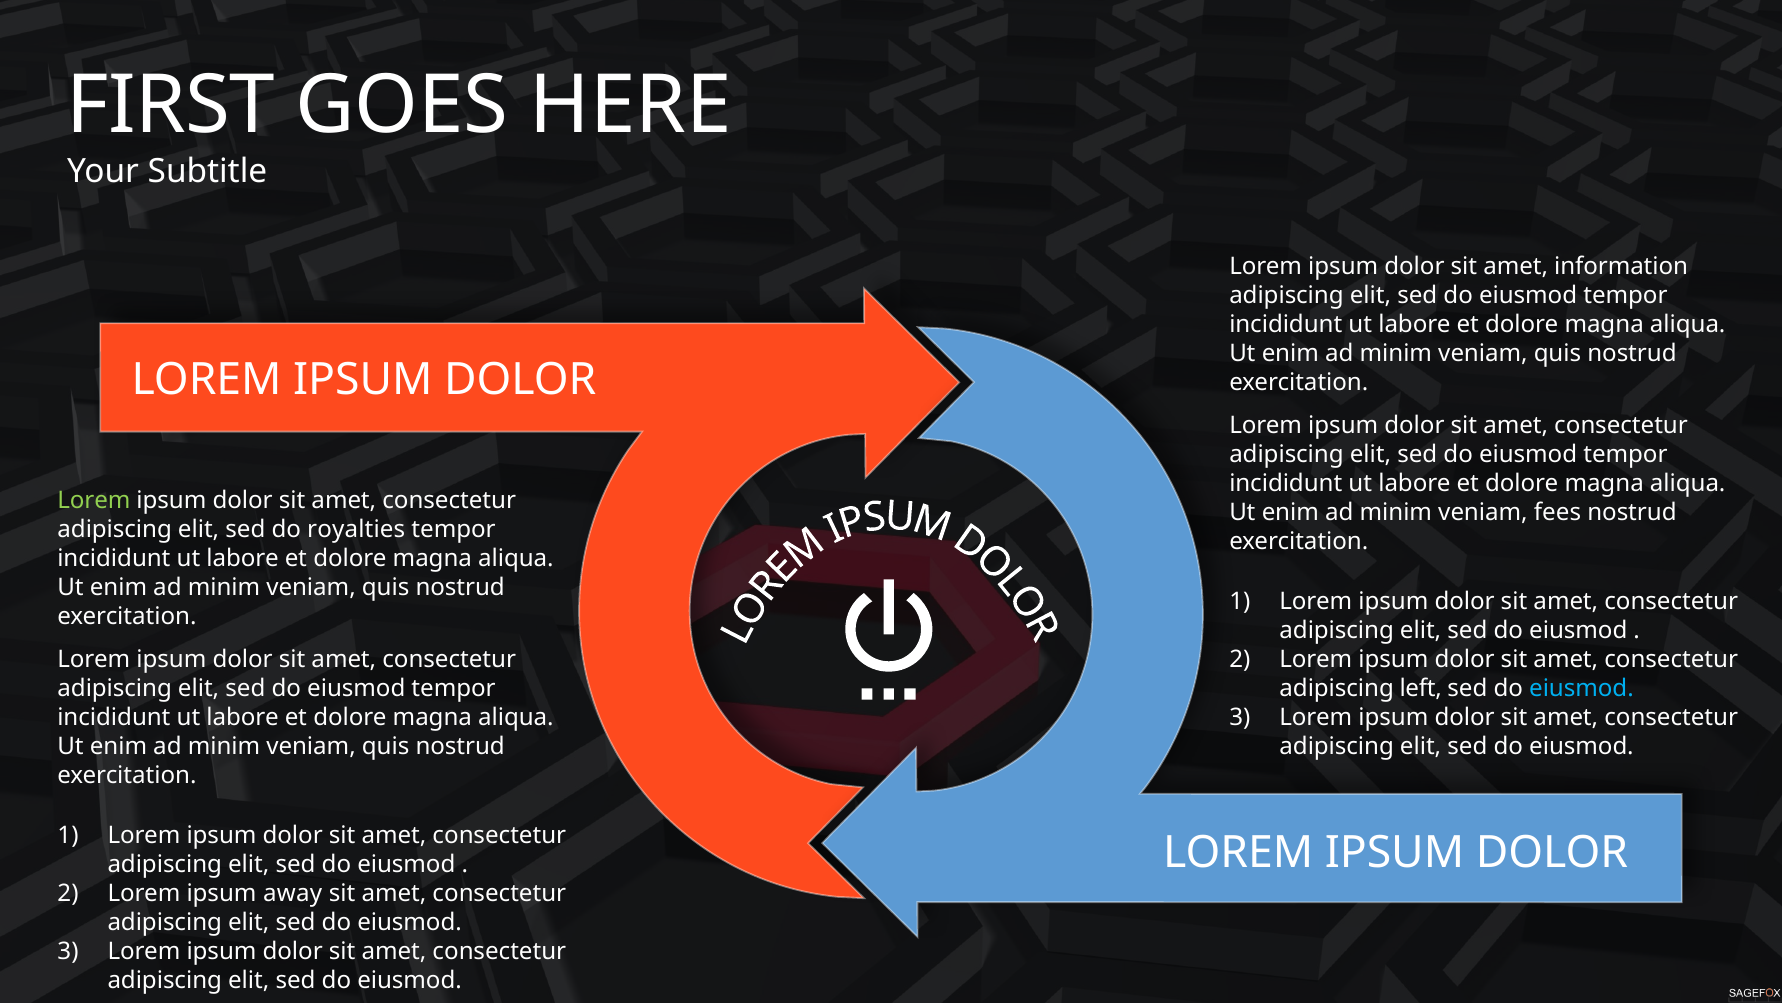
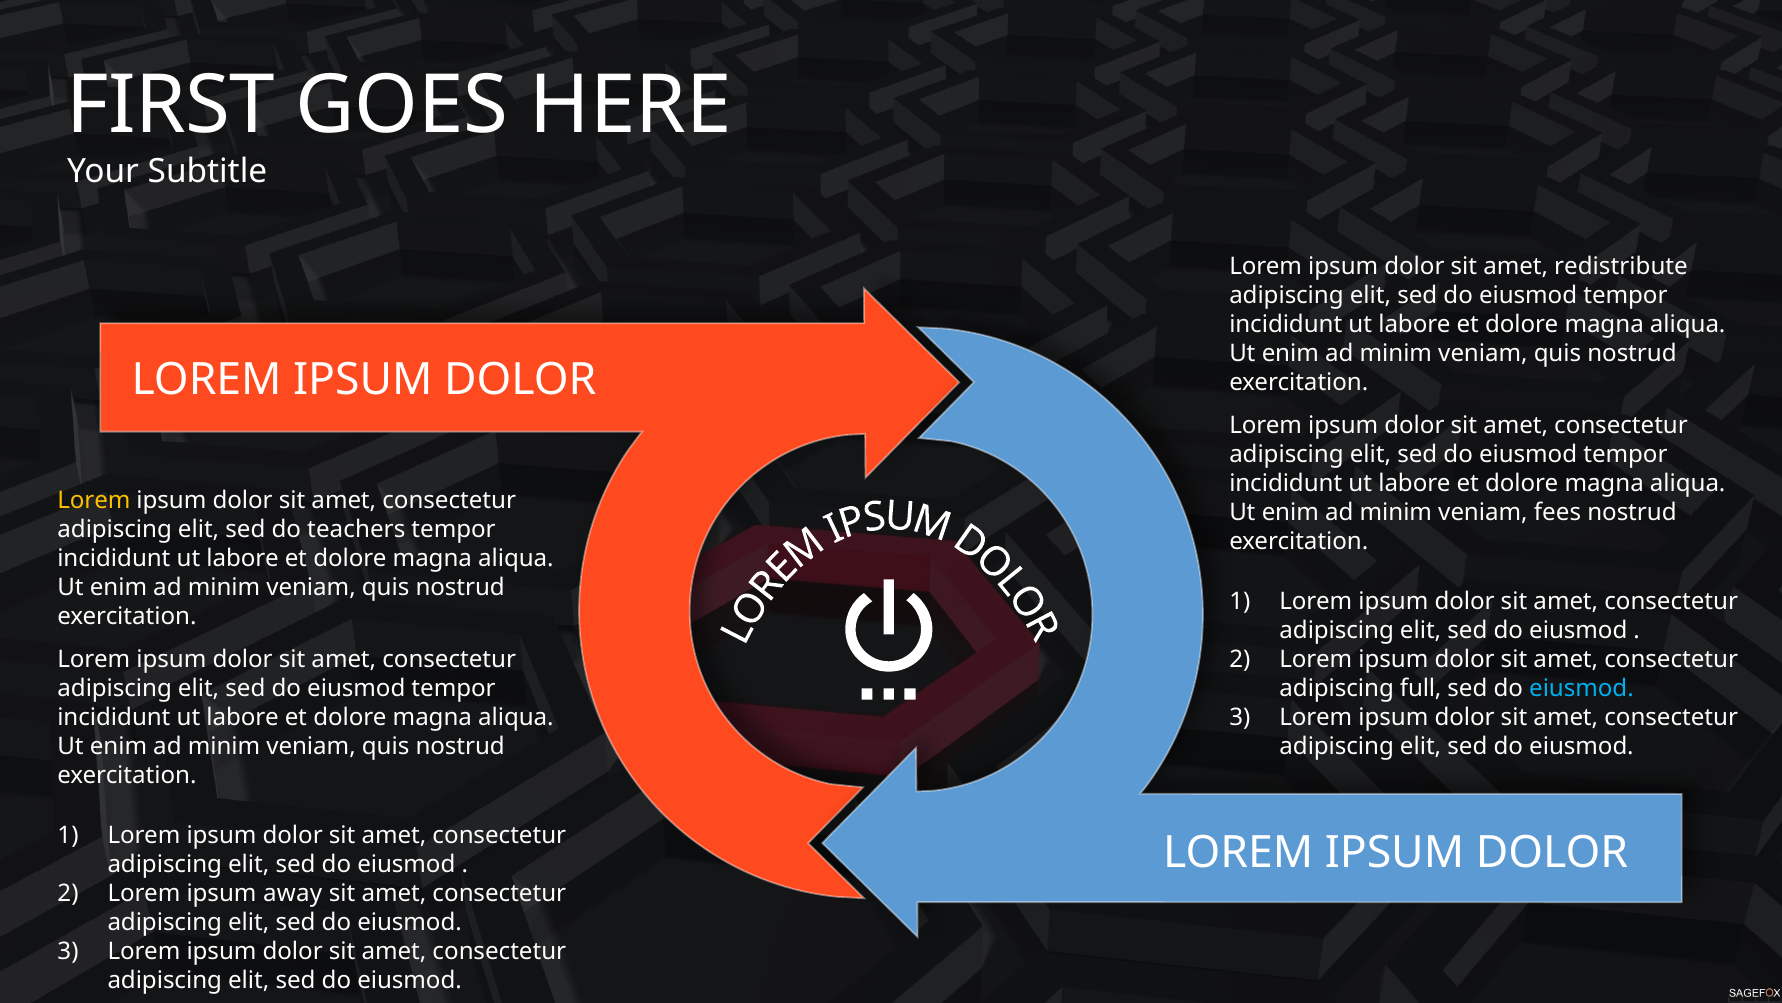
information: information -> redistribute (1621, 267)
Lorem colour: light green -> yellow (94, 501)
royalties: royalties -> teachers (356, 530)
left: left -> full (1421, 688)
